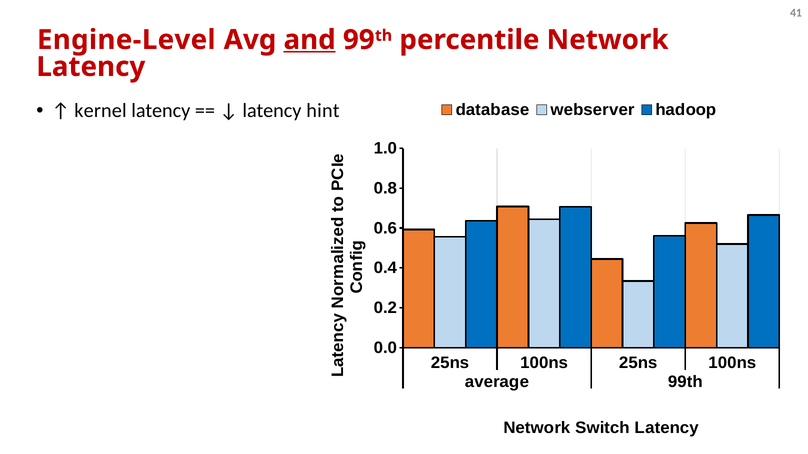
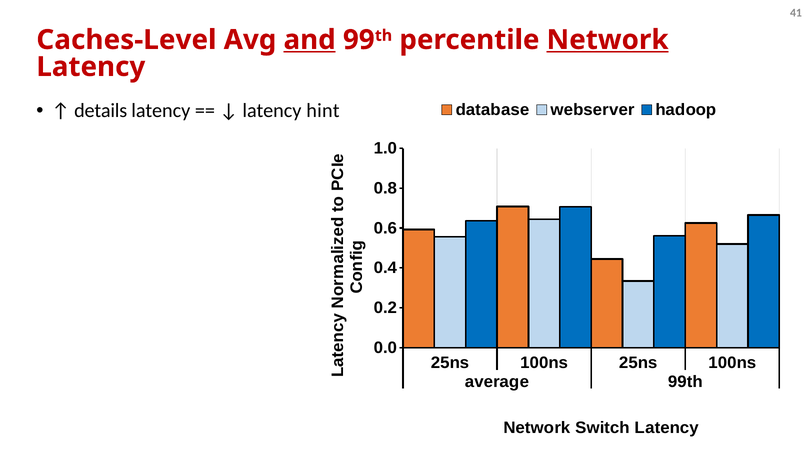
Engine-Level: Engine-Level -> Caches-Level (126, 40)
Network underline: none -> present (608, 40)
kernel: kernel -> details (101, 111)
